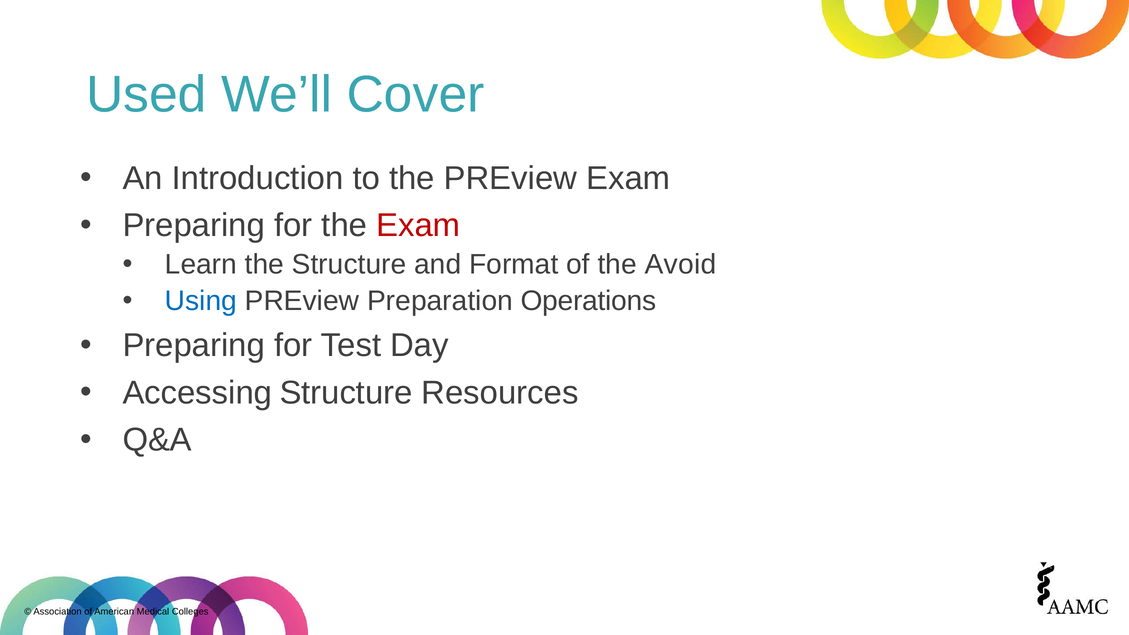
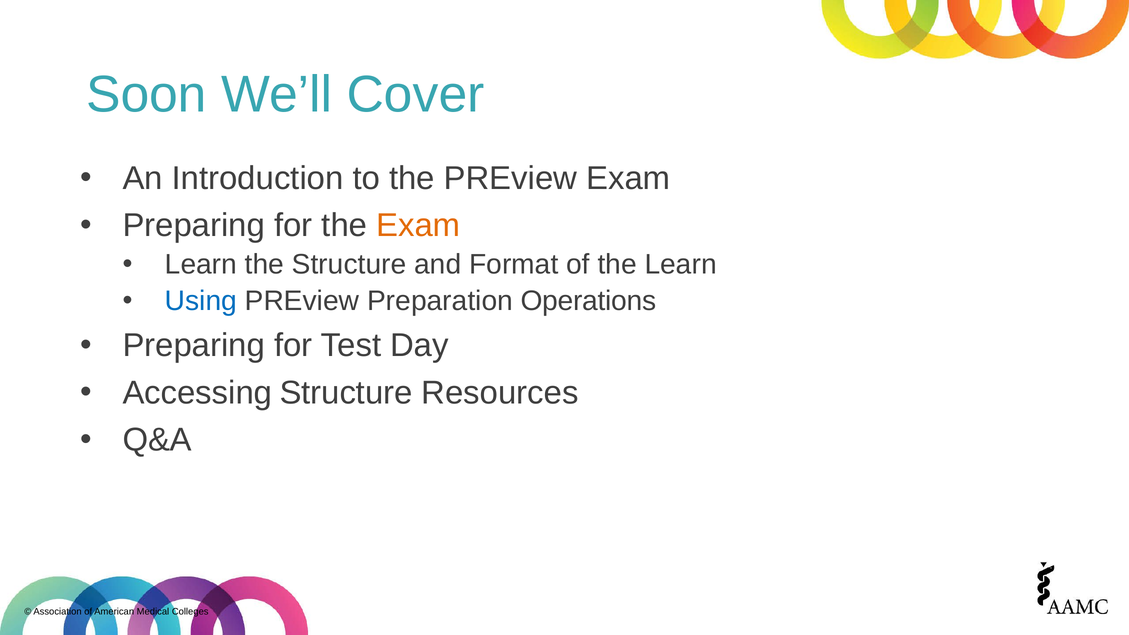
Used: Used -> Soon (146, 95)
Exam colour: red -> orange (418, 226)
the Avoid: Avoid -> Learn (681, 265)
